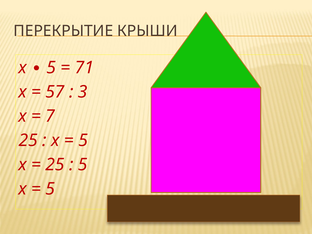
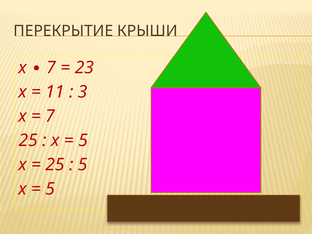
5: 5 -> 7 (51, 68)
71: 71 -> 23 (84, 68)
57: 57 -> 11 (55, 92)
